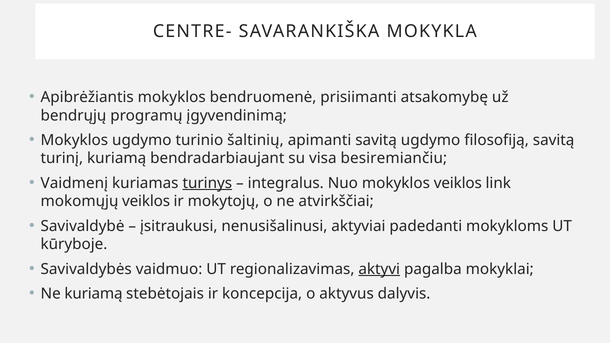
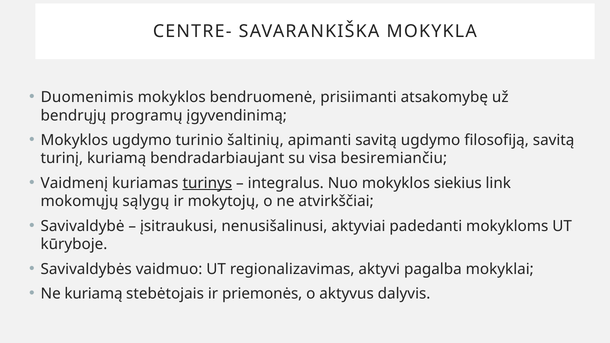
Apibrėžiantis: Apibrėžiantis -> Duomenimis (87, 97)
mokyklos veiklos: veiklos -> siekius (458, 183)
mokomųjų veiklos: veiklos -> sąlygų (146, 201)
aktyvi underline: present -> none (379, 269)
koncepcija: koncepcija -> priemonės (262, 294)
